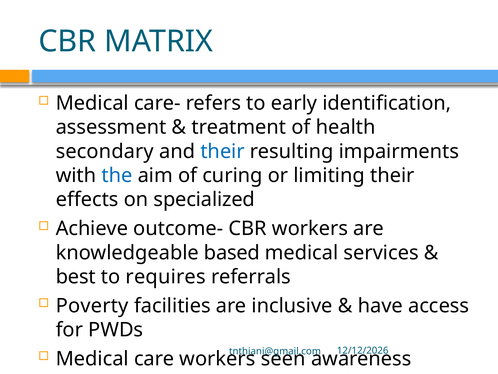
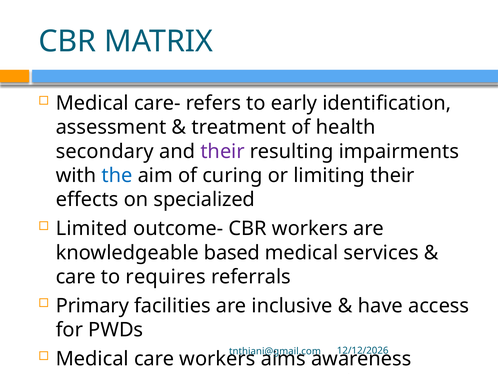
their colour: blue -> purple (223, 151)
Achieve: Achieve -> Limited (92, 228)
best: best -> care (76, 276)
Poverty: Poverty -> Primary (92, 305)
seen: seen -> aims (283, 358)
